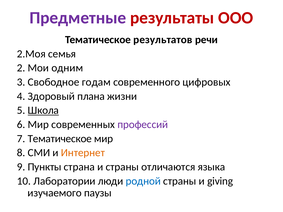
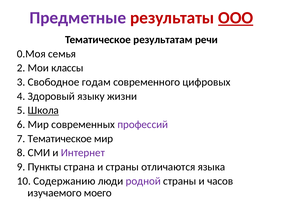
ООО underline: none -> present (236, 18)
результатов: результатов -> результатам (163, 40)
2.Моя: 2.Моя -> 0.Моя (31, 54)
одним: одним -> классы (67, 68)
плана: плана -> языку (91, 96)
Интернет colour: orange -> purple (83, 153)
Лаборатории: Лаборатории -> Содержанию (64, 181)
родной colour: blue -> purple (143, 181)
giving: giving -> часов (220, 181)
паузы: паузы -> моего (98, 193)
